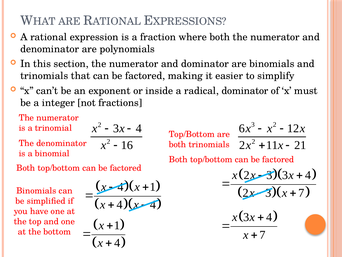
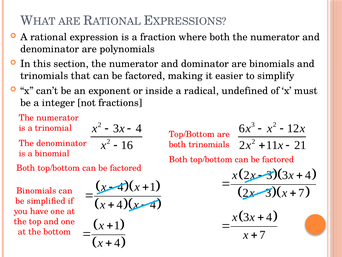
radical dominator: dominator -> undefined (245, 91)
